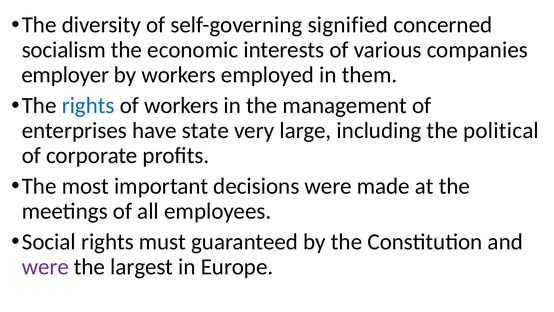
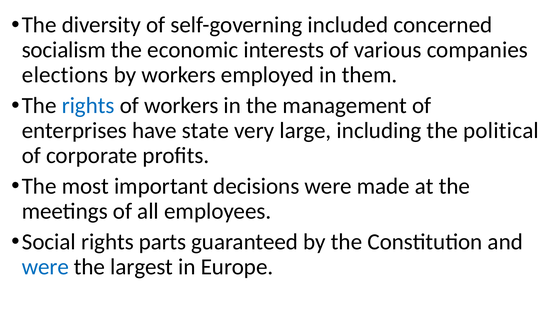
signified: signified -> included (348, 25)
employer: employer -> elections (65, 75)
must: must -> parts (163, 242)
were colour: purple -> blue (45, 267)
